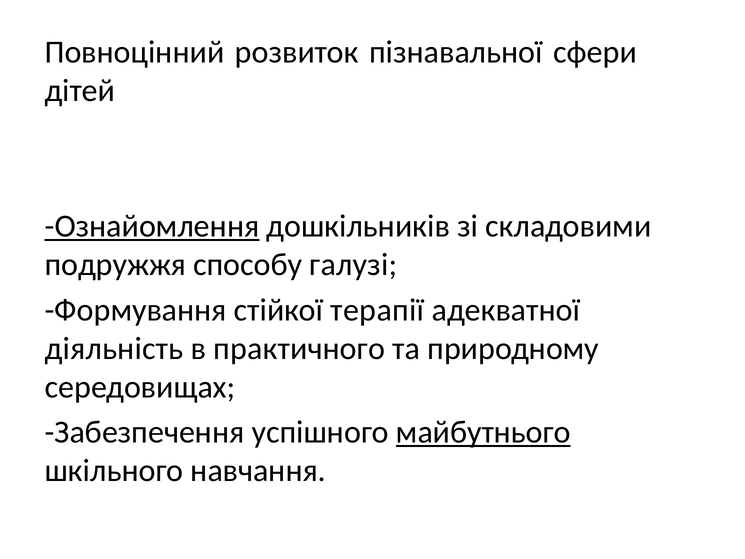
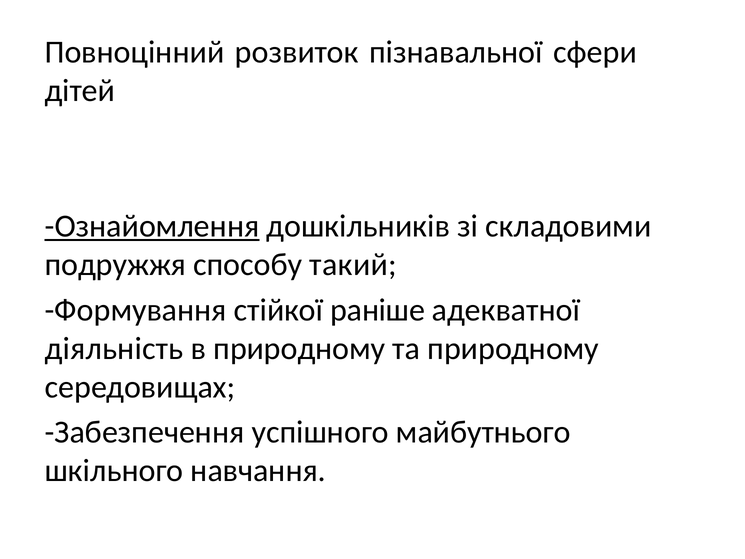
галузі: галузі -> такий (353, 265)
терапії: терапії -> раніше (378, 310)
в практичного: практичного -> природному (299, 348)
майбутнього underline: present -> none (483, 432)
